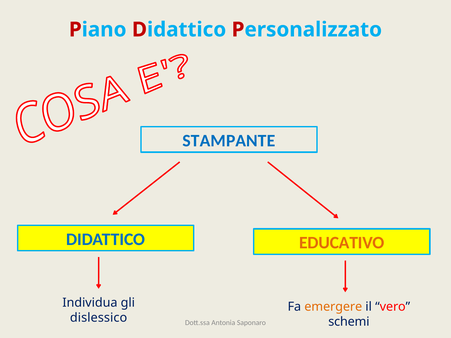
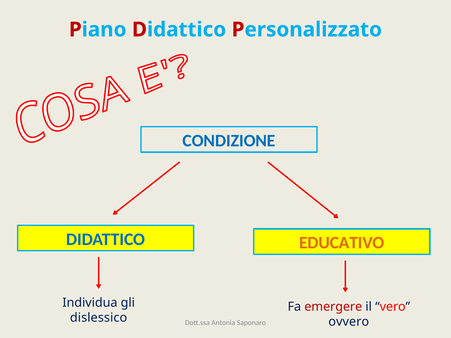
STAMPANTE: STAMPANTE -> CONDIZIONE (229, 141)
emergere colour: orange -> red (333, 307)
schemi: schemi -> ovvero (349, 322)
